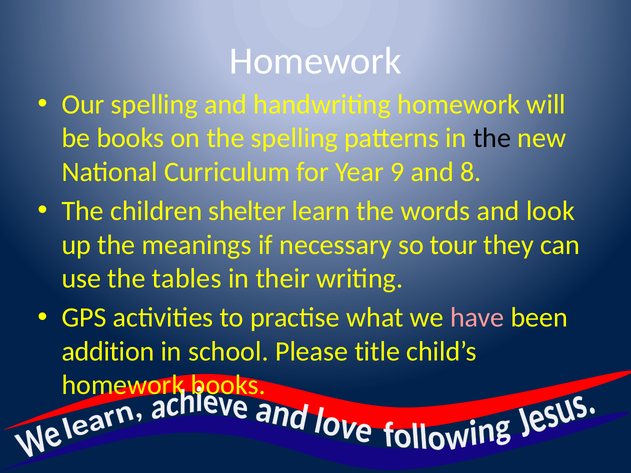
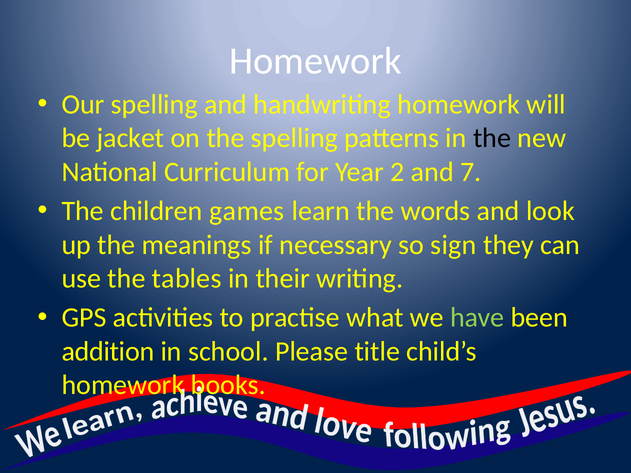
be books: books -> jacket (130, 138)
9: 9 -> 2 (397, 172)
8: 8 -> 7 (471, 172)
shelter: shelter -> games (247, 211)
tour: tour -> sign (453, 245)
have colour: pink -> light green (477, 318)
